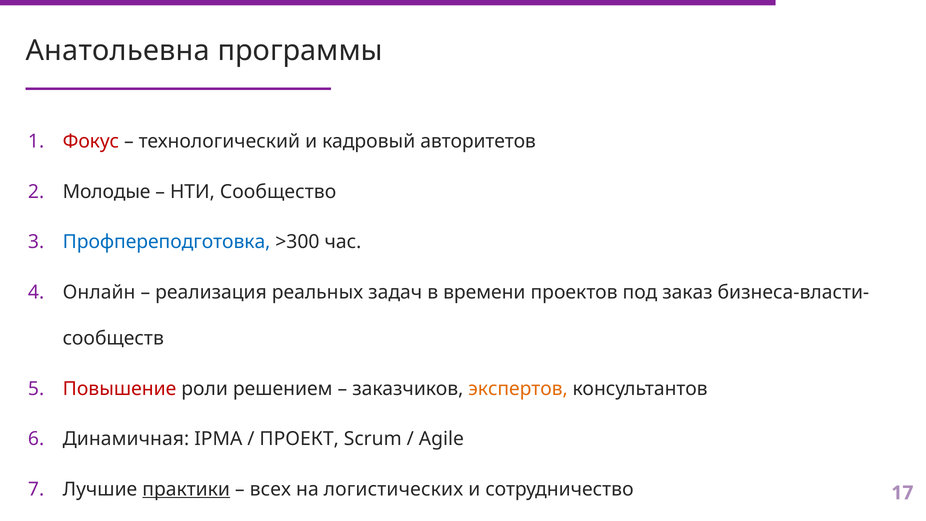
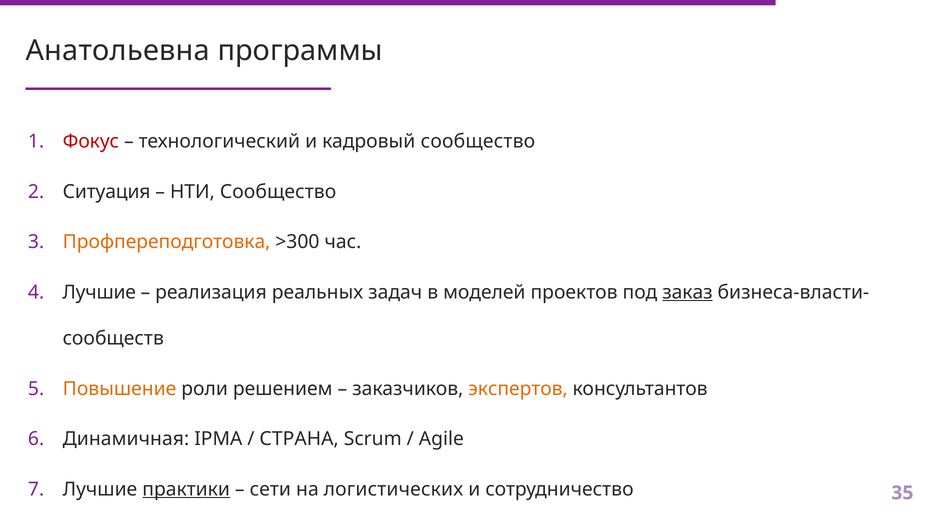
кадровый авторитетов: авторитетов -> сообщество (478, 141)
Молодые: Молодые -> Ситуация (107, 192)
Профпереподготовка colour: blue -> orange (167, 242)
Онлайн: Онлайн -> Лучшие (99, 292)
времени: времени -> моделей (484, 292)
заказ underline: none -> present (687, 292)
Повышение colour: red -> orange (120, 389)
ПРОЕКТ: ПРОЕКТ -> СТРАНА (299, 439)
всех: всех -> сети (270, 489)
17: 17 -> 35 (902, 493)
